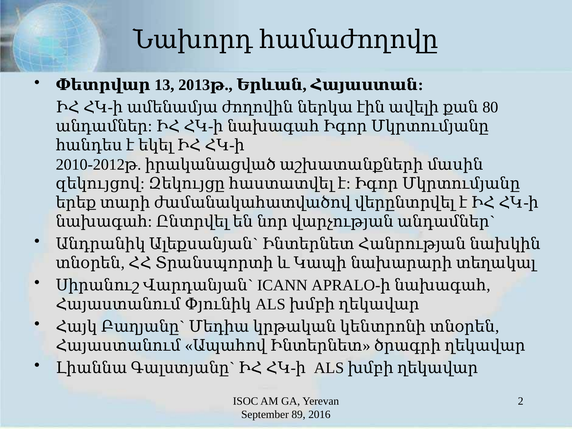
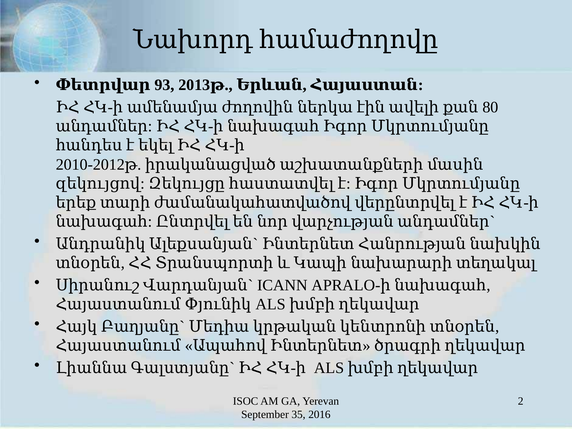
13: 13 -> 93 (164, 85)
89: 89 -> 35 (299, 415)
